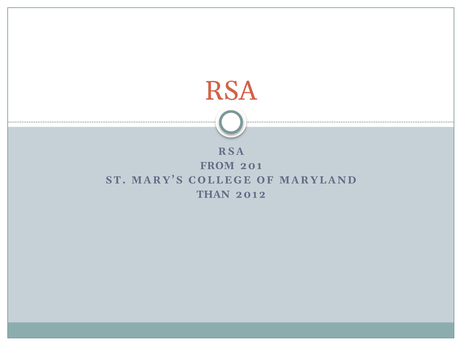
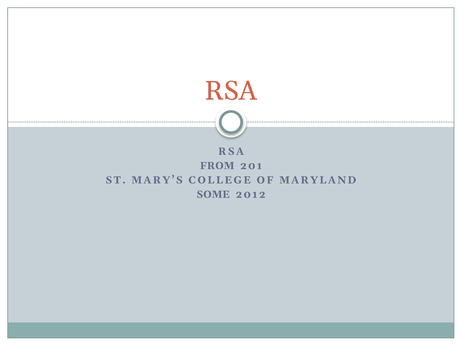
THAN: THAN -> SOME (213, 195)
